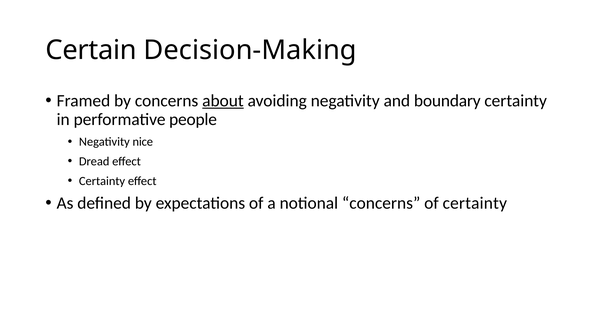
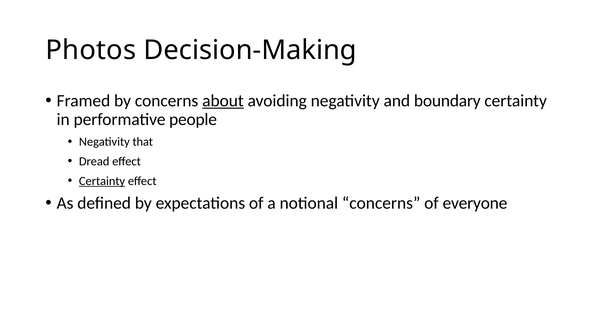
Certain: Certain -> Photos (91, 50)
nice: nice -> that (143, 142)
Certainty underline: none -> present (102, 181)
of certainty: certainty -> everyone (475, 203)
